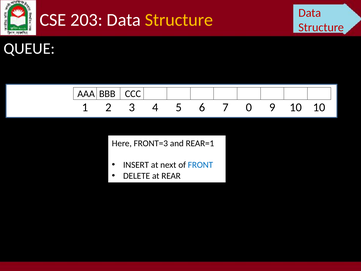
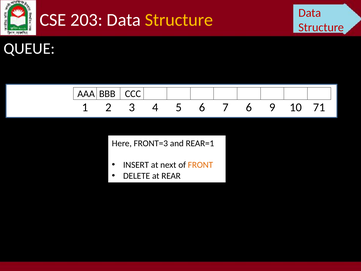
7 0: 0 -> 6 (249, 107)
10 10: 10 -> 71 (319, 107)
FRONT colour: blue -> orange (200, 165)
